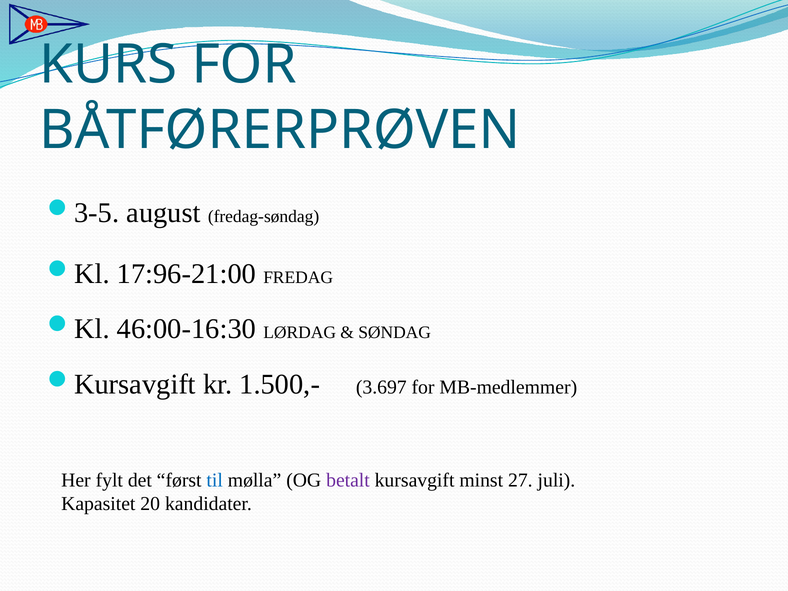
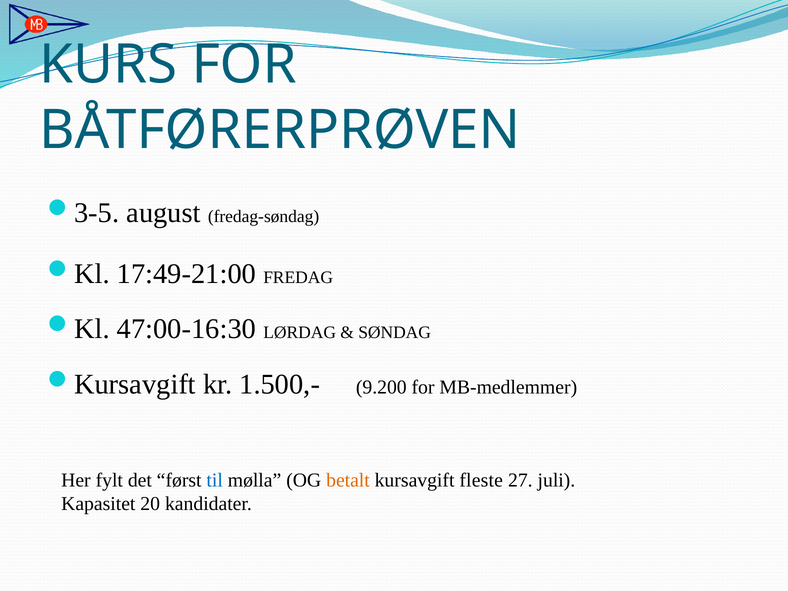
17:96-21:00: 17:96-21:00 -> 17:49-21:00 (186, 274)
46:00-16:30: 46:00-16:30 -> 47:00-16:30 (186, 329)
3.697: 3.697 -> 9.200 (381, 387)
betalt colour: purple -> orange (348, 480)
minst: minst -> fleste (481, 480)
